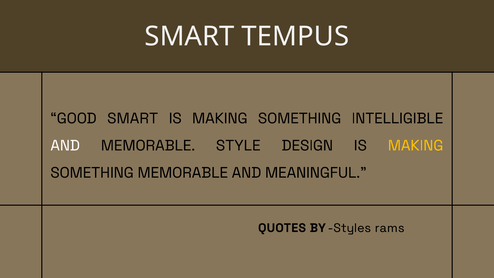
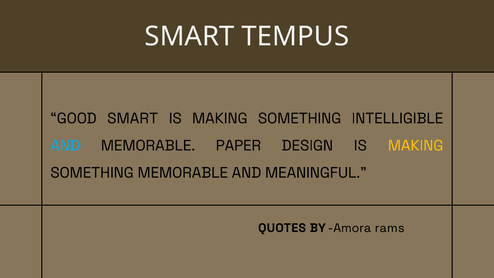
AND colour: white -> light blue (65, 145)
STYLE: STYLE -> PAPER (238, 145)
Styles: Styles -> Amora (349, 228)
